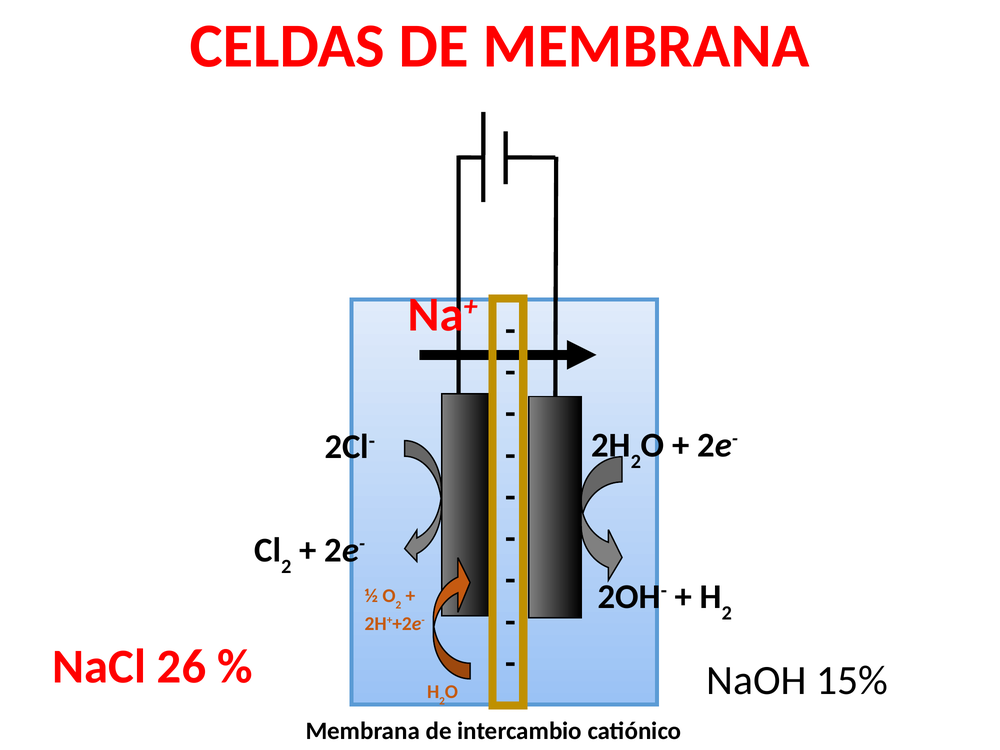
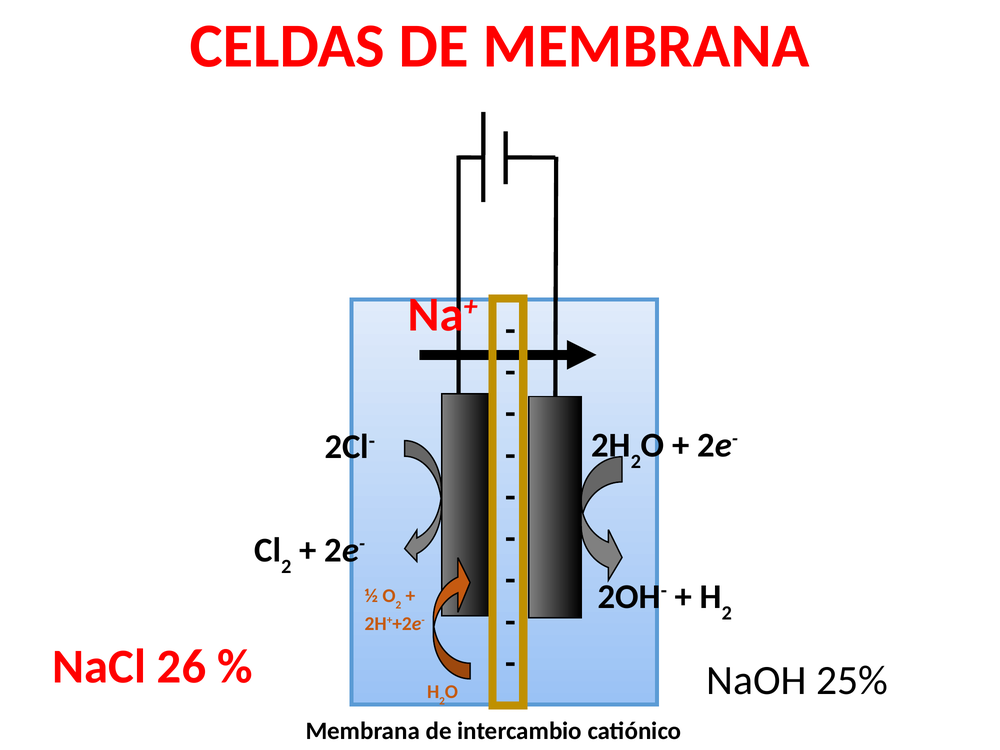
15%: 15% -> 25% (852, 680)
